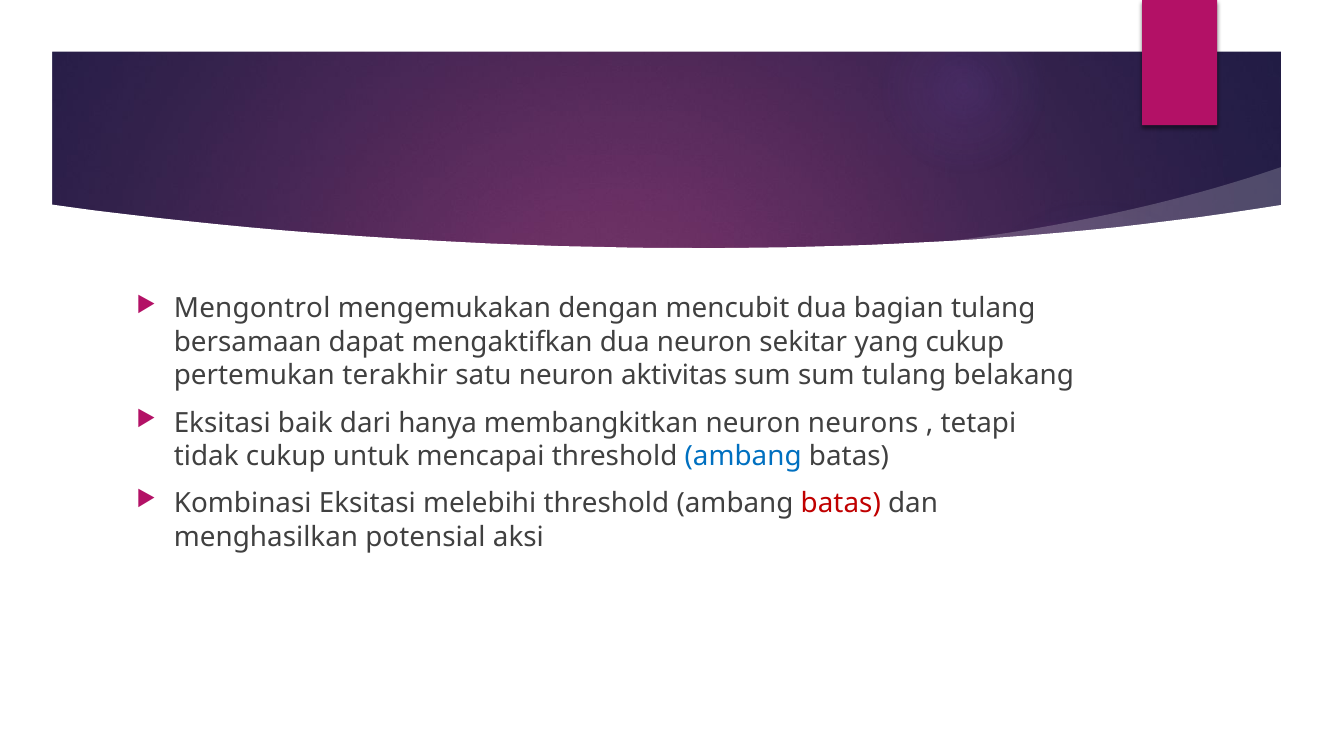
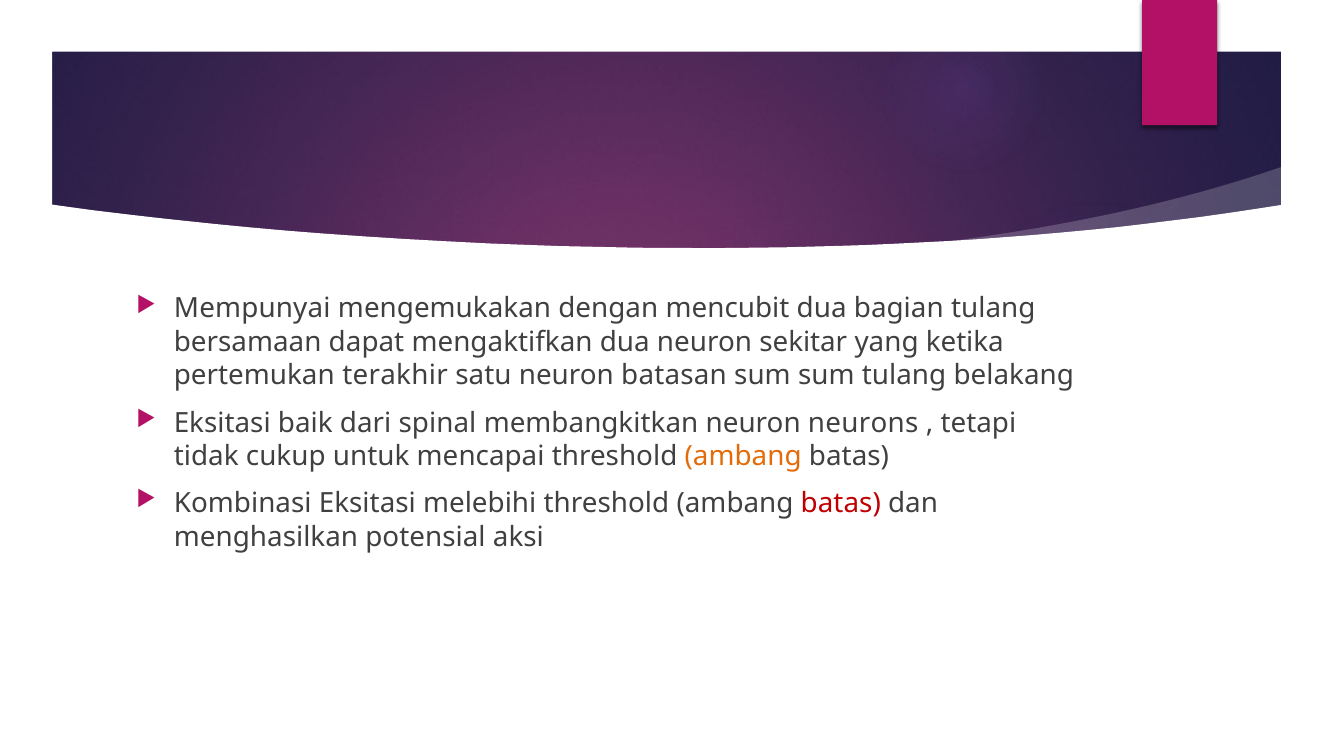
Mengontrol: Mengontrol -> Mempunyai (252, 308)
yang cukup: cukup -> ketika (965, 342)
aktivitas: aktivitas -> batasan (674, 375)
hanya: hanya -> spinal (437, 422)
ambang colour: blue -> orange (743, 456)
